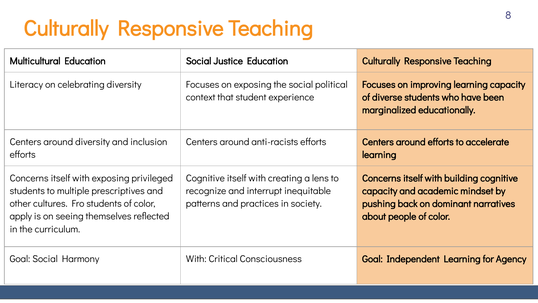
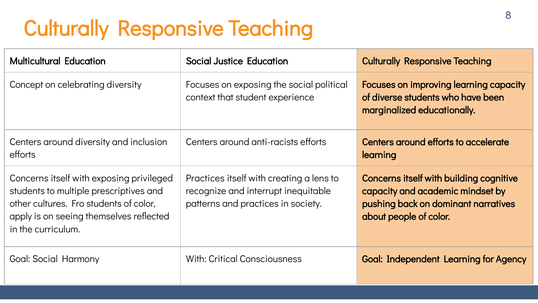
Literacy: Literacy -> Concept (26, 84)
Cognitive: Cognitive -> Practices (205, 178)
